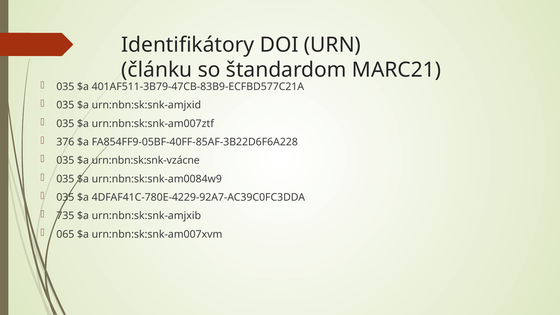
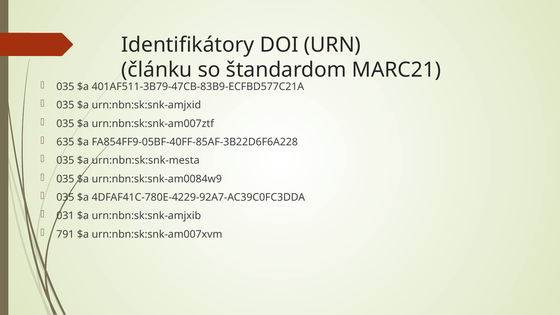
376: 376 -> 635 (65, 142)
urn:nbn:sk:snk-vzácne: urn:nbn:sk:snk-vzácne -> urn:nbn:sk:snk-mesta (146, 160)
735: 735 -> 031 (65, 216)
065: 065 -> 791 (65, 234)
